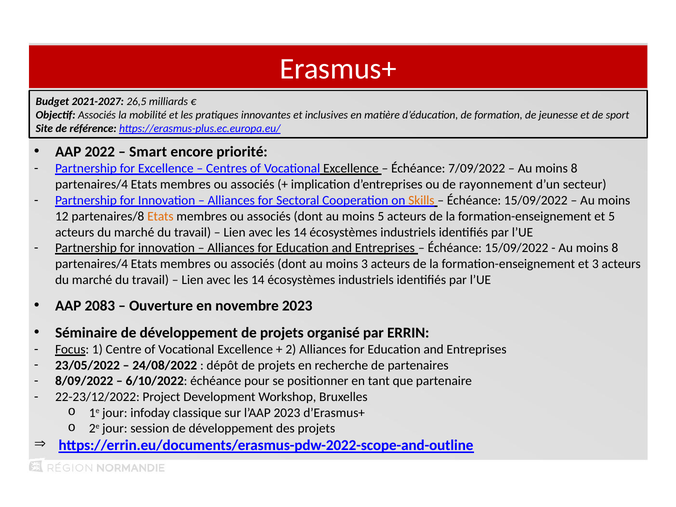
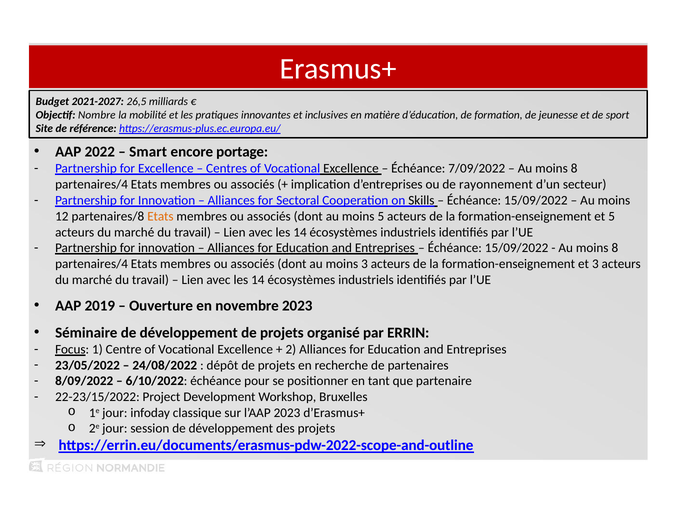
Objectif Associés: Associés -> Nombre (97, 115)
priorité: priorité -> portage (242, 152)
Skills colour: orange -> black (421, 200)
2083: 2083 -> 2019 (100, 306)
22-23/12/2022: 22-23/12/2022 -> 22-23/15/2022 (97, 397)
